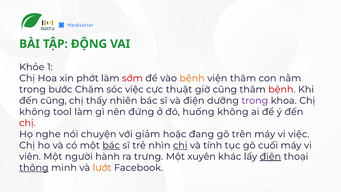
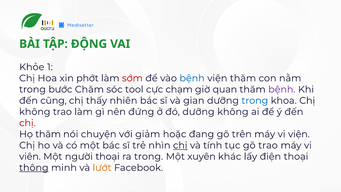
bệnh colour: orange -> blue (192, 78)
sóc việc: việc -> tool (134, 89)
thuật: thuật -> chạm (179, 89)
giờ cũng: cũng -> quan (225, 89)
bệnh colour: red -> purple (282, 89)
và điện: điện -> gian (194, 100)
trong colour: purple -> blue (255, 100)
không tool: tool -> trao (62, 112)
đó huống: huống -> dưỡng (198, 112)
Họ nghe: nghe -> thăm (48, 134)
vi việc: việc -> viện (299, 134)
bác underline: present -> none (111, 145)
gõ cuối: cuối -> trao (268, 145)
người hành: hành -> thoại (108, 156)
ra trưng: trưng -> trong (149, 156)
điện underline: present -> none (270, 156)
